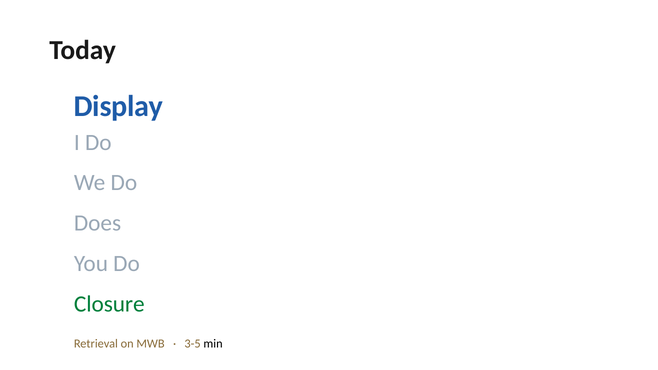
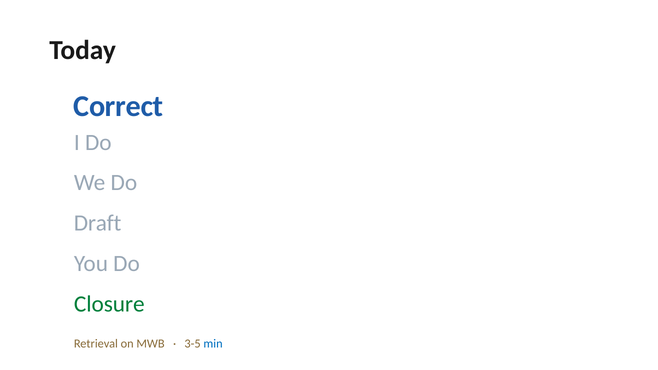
Display: Display -> Correct (118, 107)
Does: Does -> Draft (98, 223)
min colour: black -> blue (213, 344)
